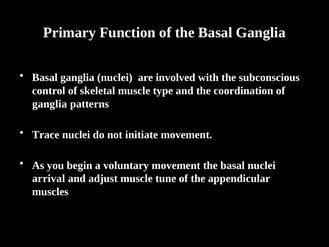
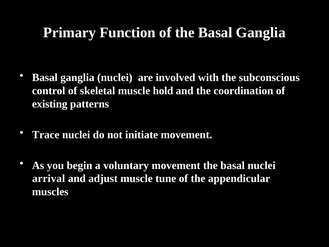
type: type -> hold (163, 91)
ganglia: ganglia -> existing (50, 104)
